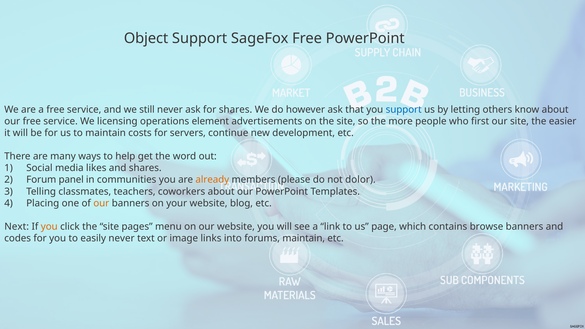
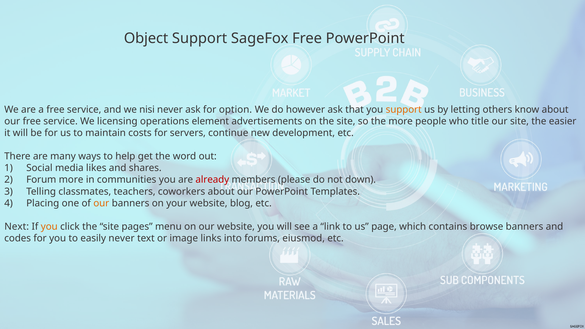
still: still -> nisi (147, 110)
for shares: shares -> option (236, 110)
support colour: blue -> orange (404, 110)
first: first -> title (480, 121)
Forum panel: panel -> more (71, 180)
already colour: orange -> red (212, 180)
dolor: dolor -> down (361, 180)
forums maintain: maintain -> eiusmod (304, 238)
